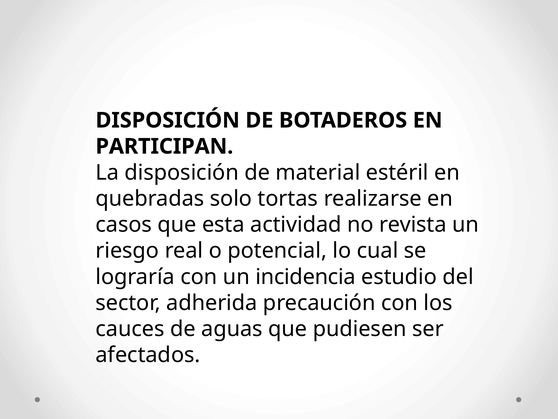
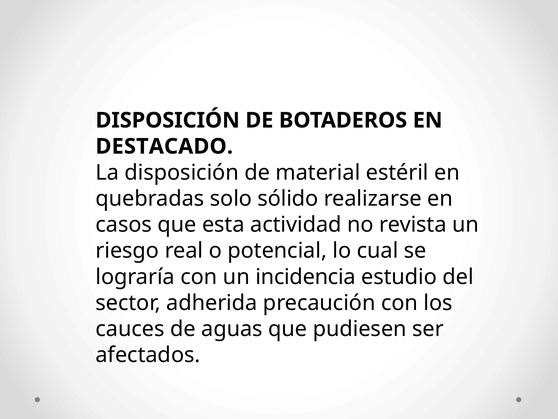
PARTICIPAN: PARTICIPAN -> DESTACADO (164, 146)
tortas: tortas -> sólido (288, 198)
